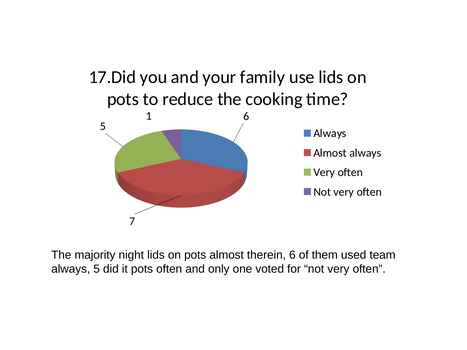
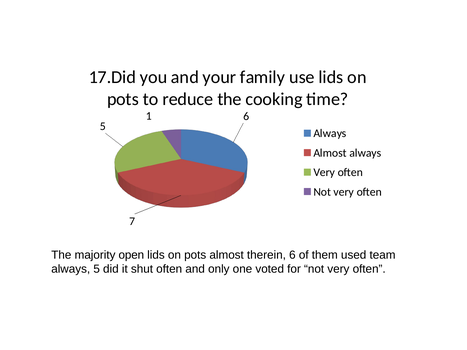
night: night -> open (131, 255)
it pots: pots -> shut (142, 269)
